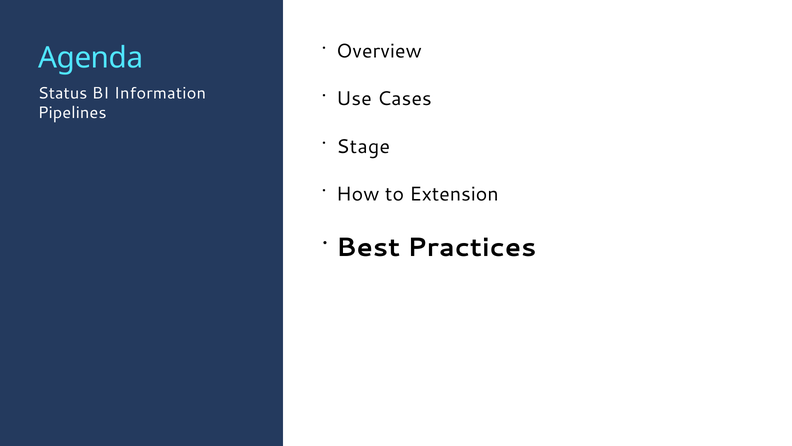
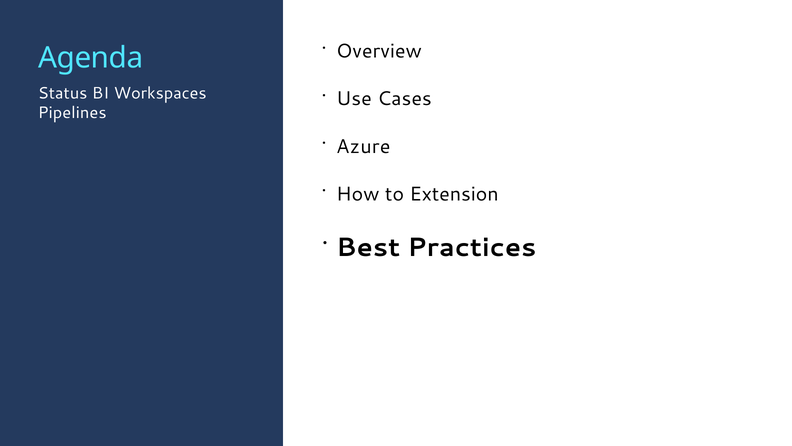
Information: Information -> Workspaces (160, 93)
Stage: Stage -> Azure (363, 146)
